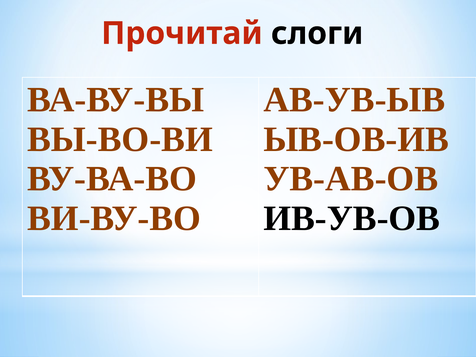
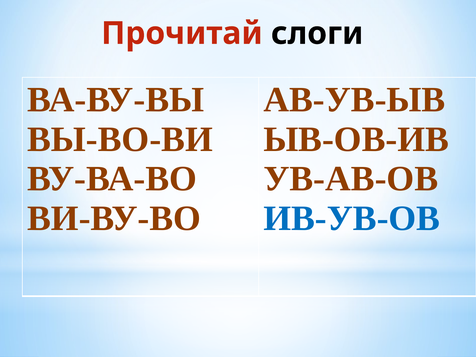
ИВ-УВ-ОВ colour: black -> blue (352, 218)
